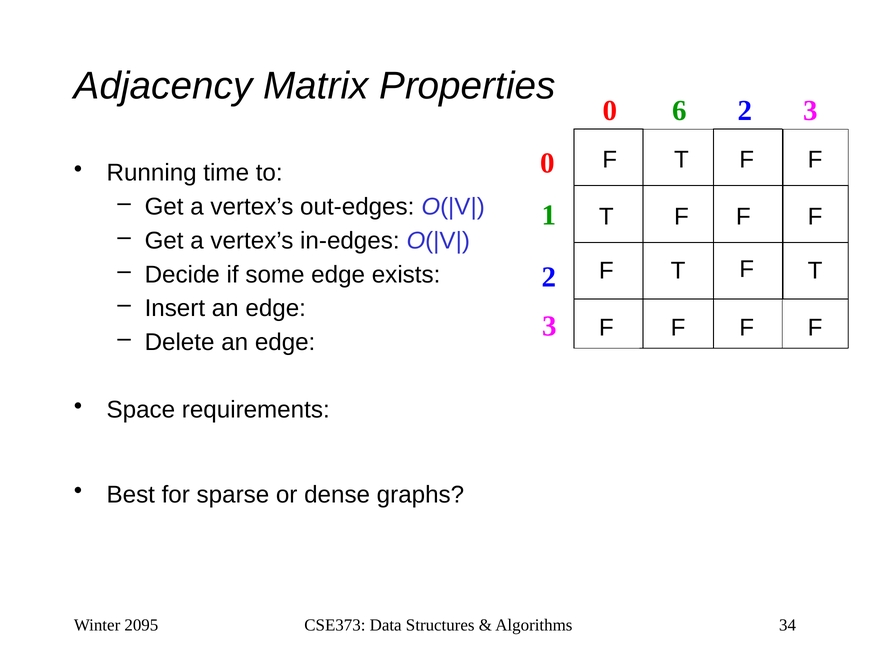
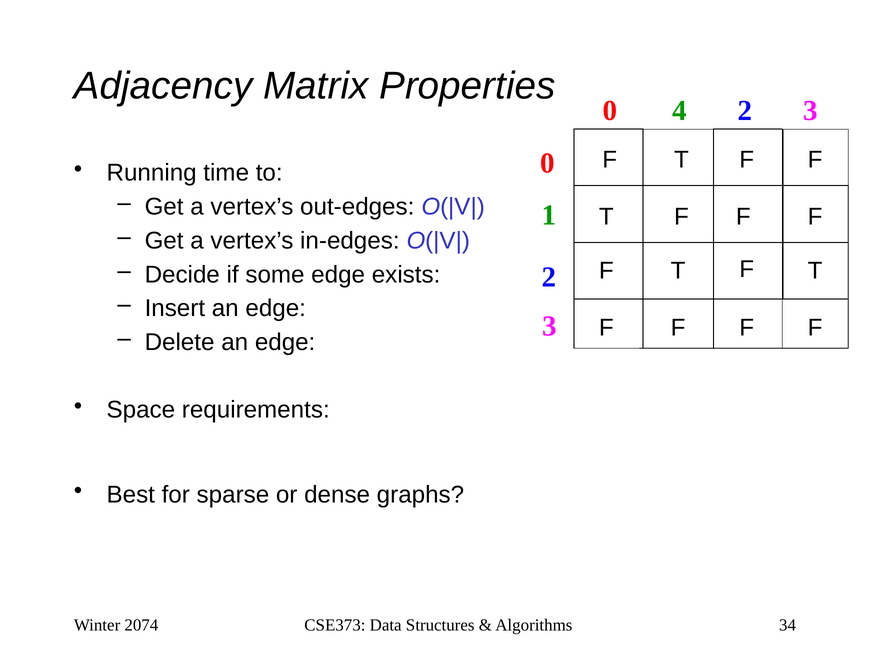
6: 6 -> 4 (680, 111)
2095: 2095 -> 2074 (141, 625)
